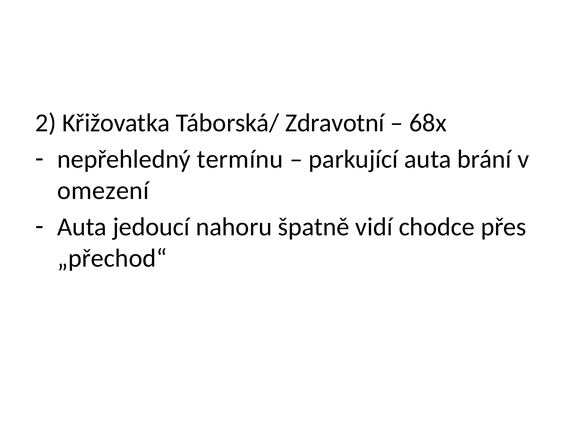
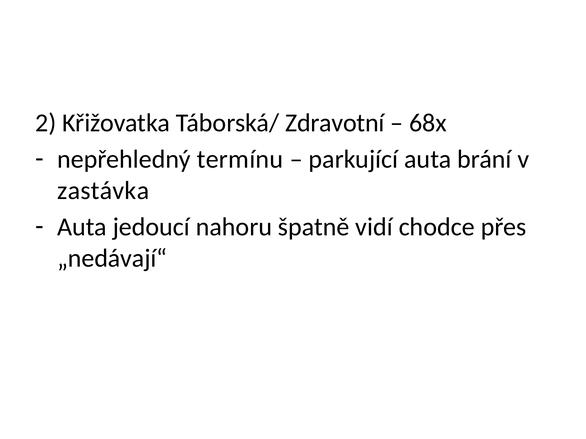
omezení: omezení -> zastávka (103, 191)
„přechod“: „přechod“ -> „nedávají“ (112, 258)
